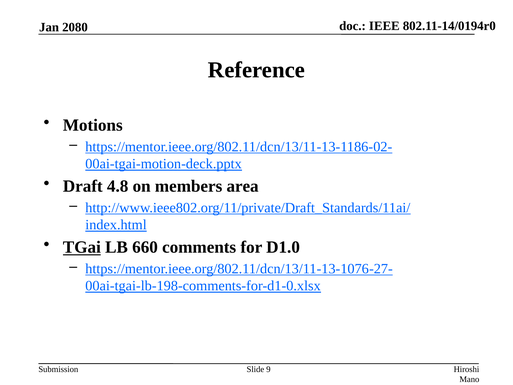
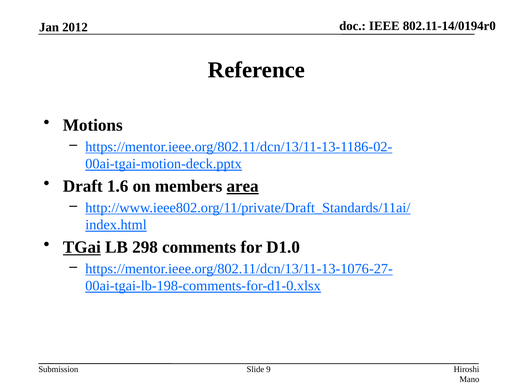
2080: 2080 -> 2012 (75, 27)
4.8: 4.8 -> 1.6 (118, 186)
area underline: none -> present (243, 186)
660: 660 -> 298 (145, 247)
